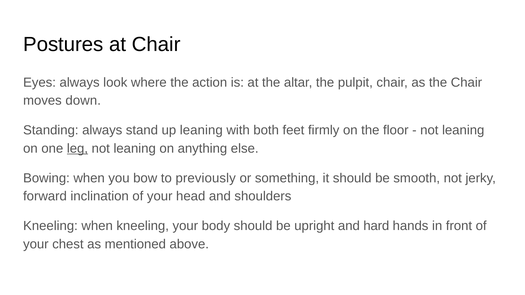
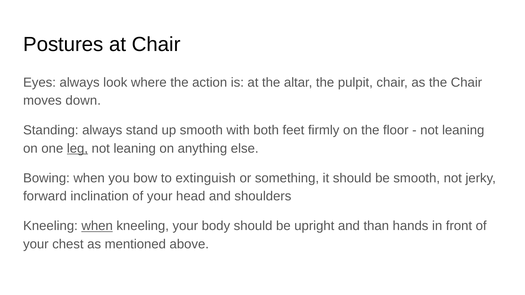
up leaning: leaning -> smooth (201, 130)
previously: previously -> extinguish (206, 178)
when underline: none -> present (97, 226)
hard: hard -> than (376, 226)
